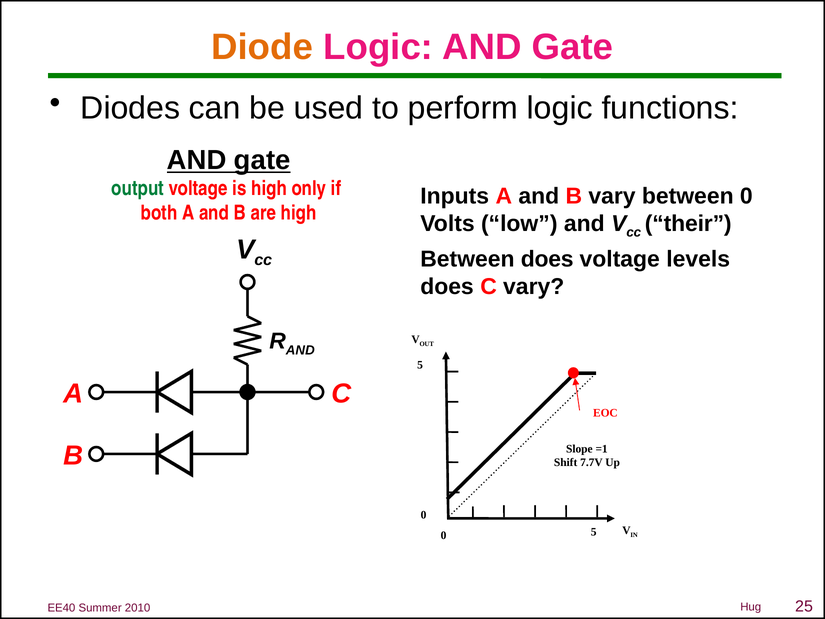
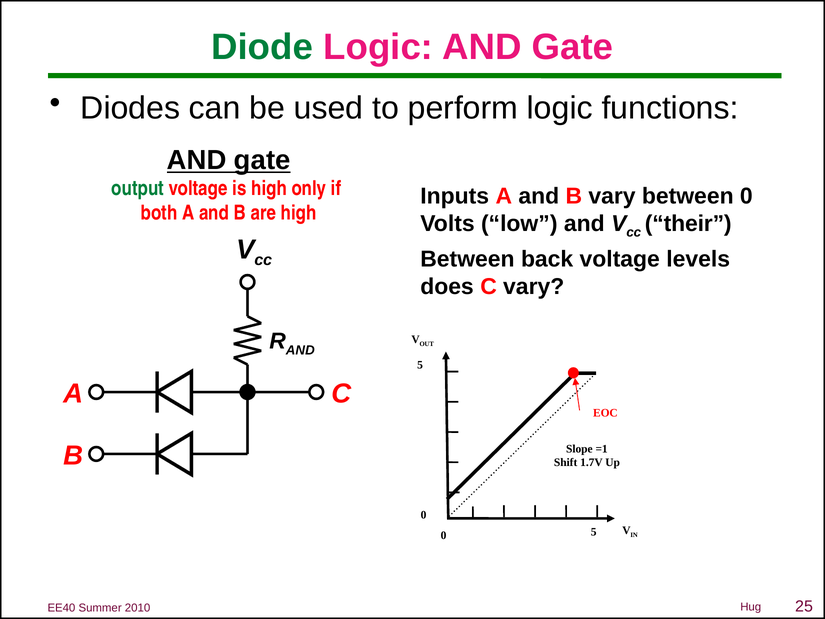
Diode colour: orange -> green (262, 47)
Between does: does -> back (547, 259)
7.7V: 7.7V -> 1.7V (591, 463)
